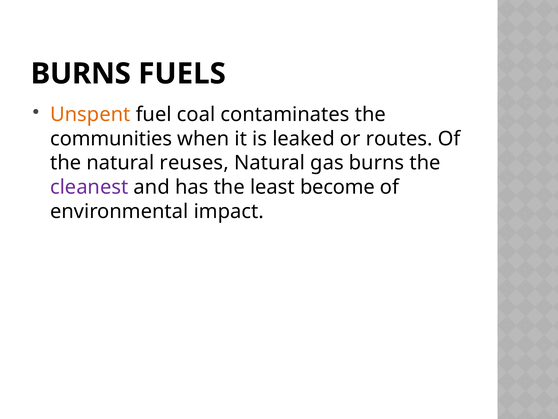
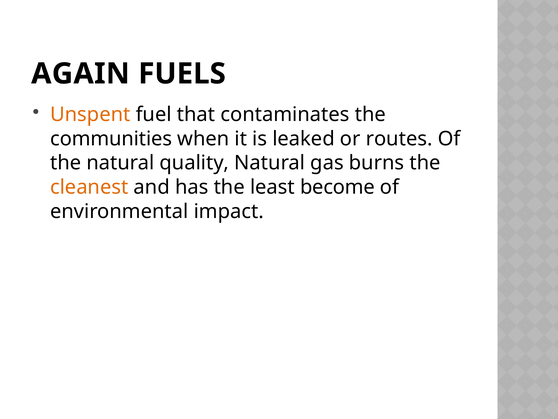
BURNS: BURNS -> AGAIN (80, 74)
coal: coal -> that (196, 114)
reuses: reuses -> quality (194, 163)
cleanest colour: purple -> orange (89, 187)
